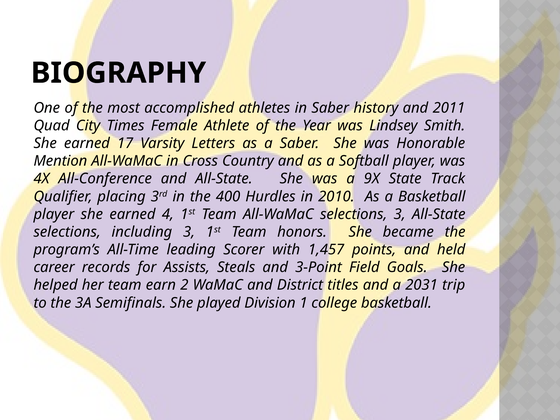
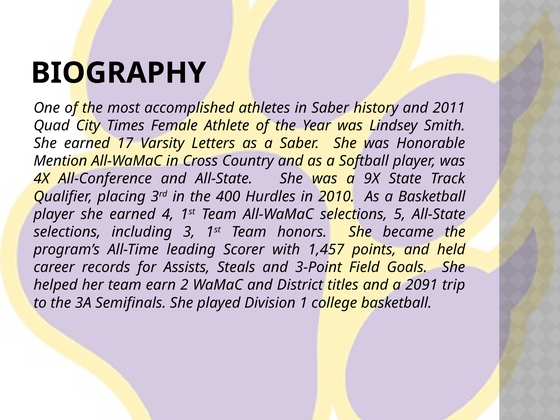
selections 3: 3 -> 5 (400, 214)
2031: 2031 -> 2091 (422, 285)
